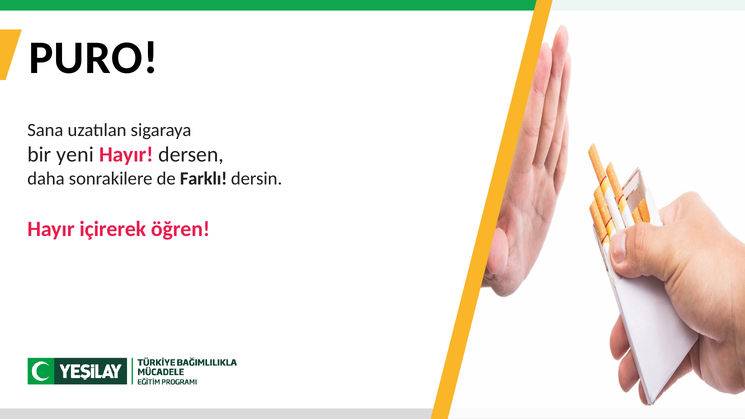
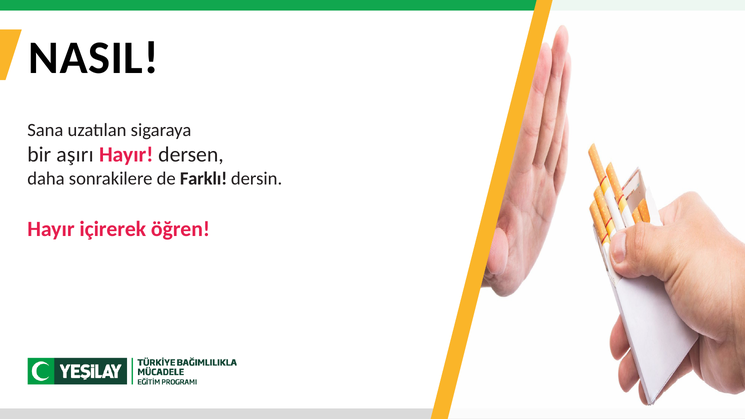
PURO: PURO -> NASIL (94, 58)
yeni: yeni -> aşırı (75, 155)
